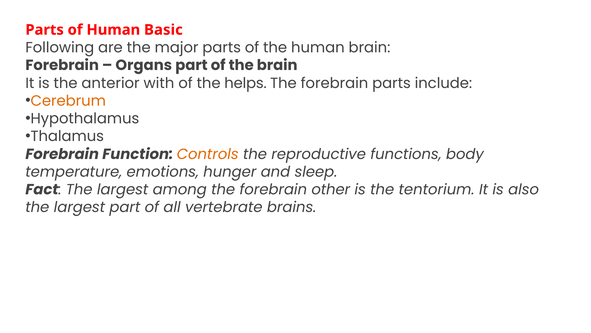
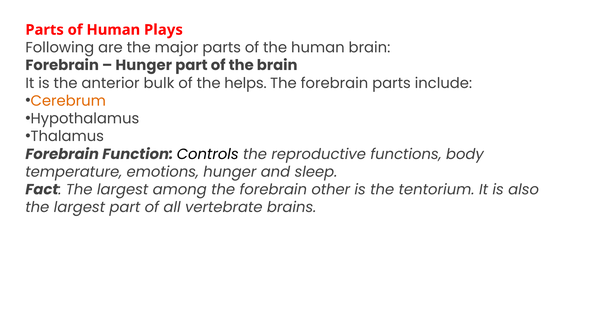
Basic: Basic -> Plays (163, 30)
Organs: Organs -> Hunger (144, 65)
with: with -> bulk (159, 83)
Controls colour: orange -> black (208, 154)
